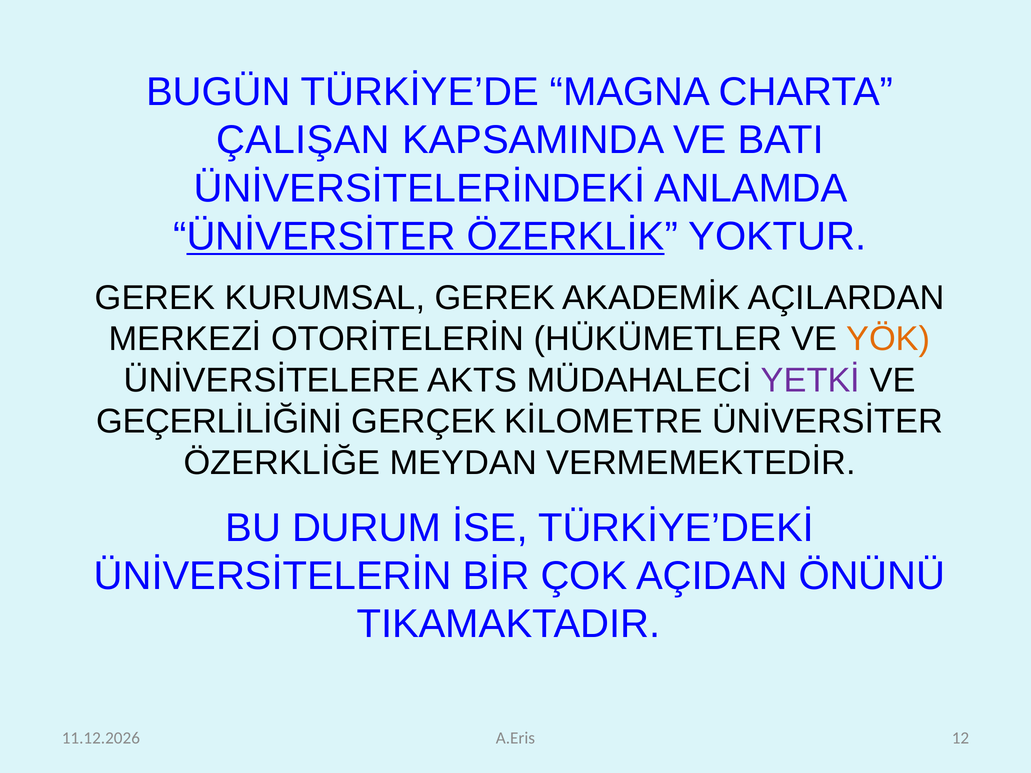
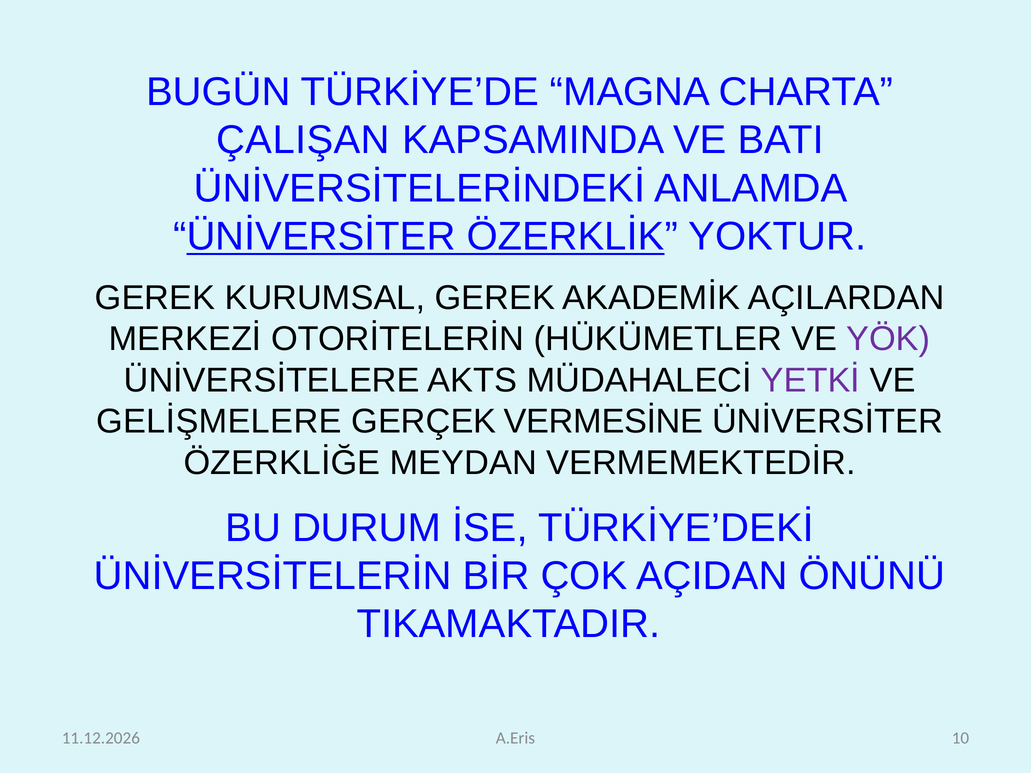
YÖK colour: orange -> purple (888, 339)
GEÇERLİLİĞİNİ: GEÇERLİLİĞİNİ -> GELİŞMELERE (219, 422)
KİLOMETRE: KİLOMETRE -> VERMESİNE (604, 422)
12: 12 -> 10 (960, 738)
